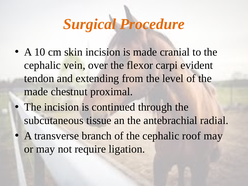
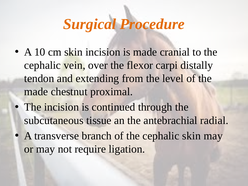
evident: evident -> distally (197, 65)
cephalic roof: roof -> skin (192, 136)
